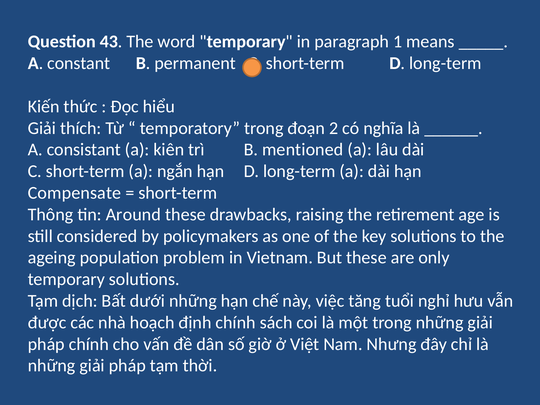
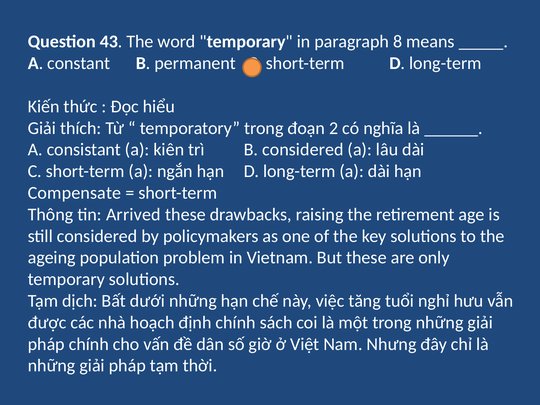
1: 1 -> 8 (398, 42)
B mentioned: mentioned -> considered (303, 150)
Around: Around -> Arrived (133, 215)
